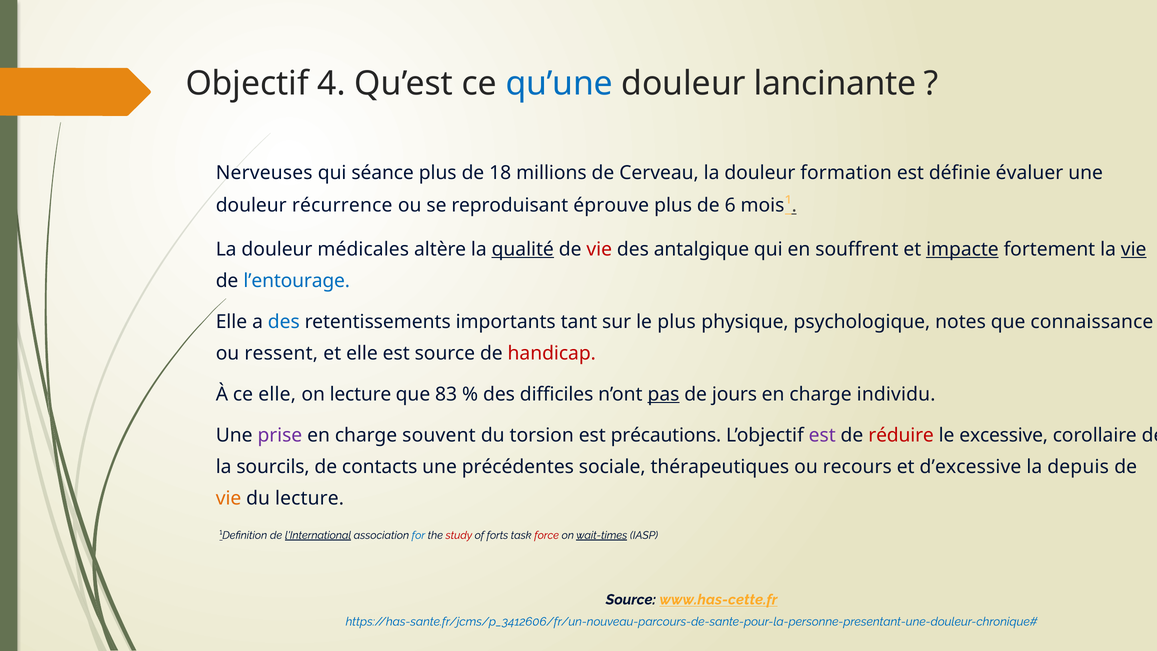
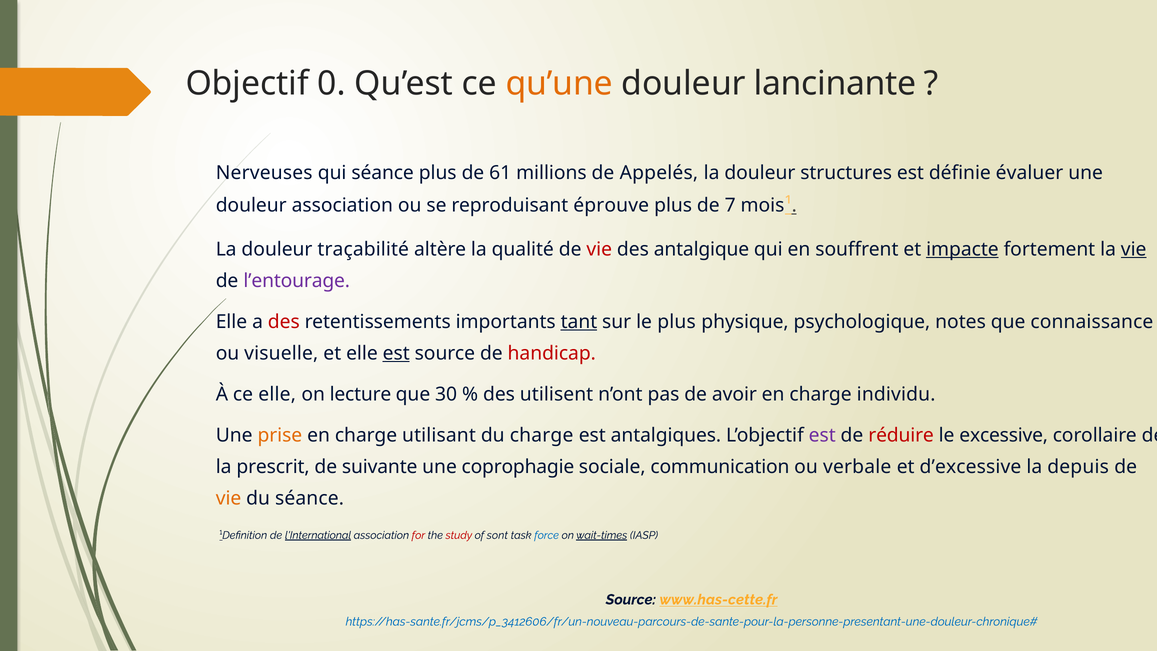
4: 4 -> 0 (332, 84)
qu’une colour: blue -> orange (559, 84)
18: 18 -> 61 (500, 173)
Cerveau: Cerveau -> Appelés (659, 173)
formation: formation -> structures (846, 173)
douleur récurrence: récurrence -> association (342, 205)
6: 6 -> 7 (730, 205)
médicales: médicales -> traçabilité (363, 249)
qualité underline: present -> none (523, 249)
l’entourage colour: blue -> purple (297, 281)
des colour: blue -> red (284, 322)
tant underline: none -> present (579, 322)
ressent: ressent -> visuelle (281, 353)
est underline: none -> present (396, 353)
83: 83 -> 30 (446, 394)
difficiles: difficiles -> utilisent (557, 394)
pas underline: present -> none (663, 394)
jours: jours -> avoir (734, 394)
prise colour: purple -> orange (280, 435)
souvent: souvent -> utilisant (439, 435)
du torsion: torsion -> charge (542, 435)
précautions: précautions -> antalgiques (666, 435)
sourcils: sourcils -> prescrit (273, 467)
contacts: contacts -> suivante (380, 467)
précédentes: précédentes -> coprophagie (518, 467)
thérapeutiques: thérapeutiques -> communication (720, 467)
recours: recours -> verbale (857, 467)
du lecture: lecture -> séance (310, 498)
for colour: blue -> red (418, 535)
forts: forts -> sont (497, 535)
force colour: red -> blue (547, 535)
